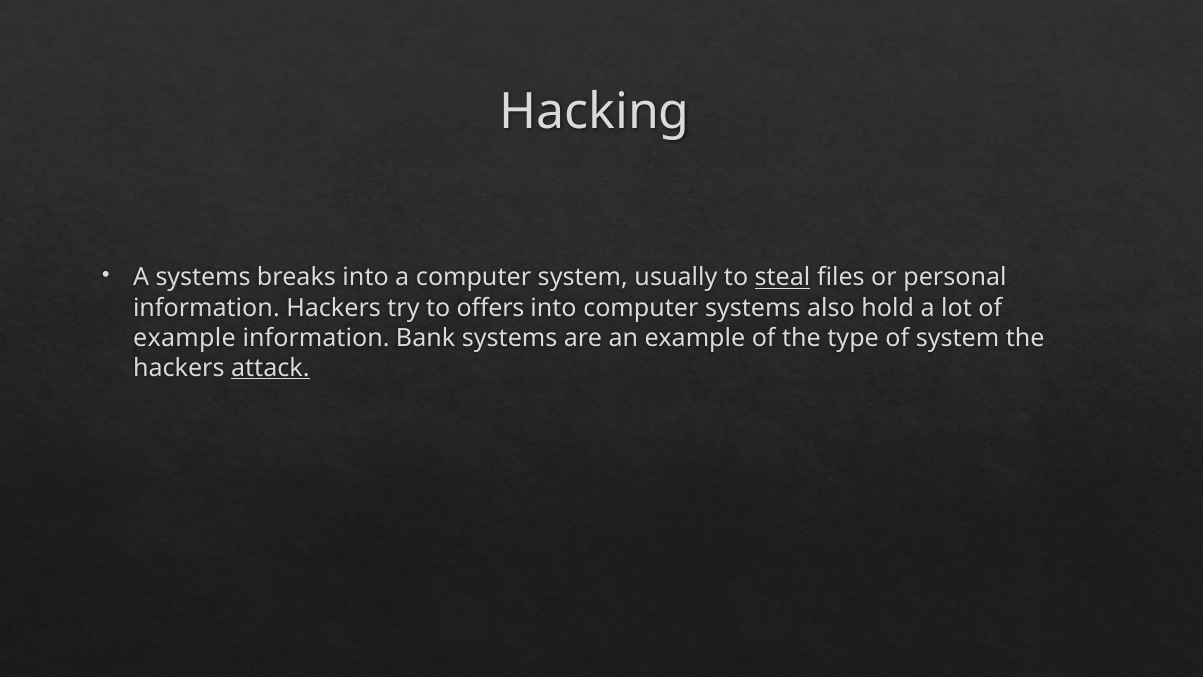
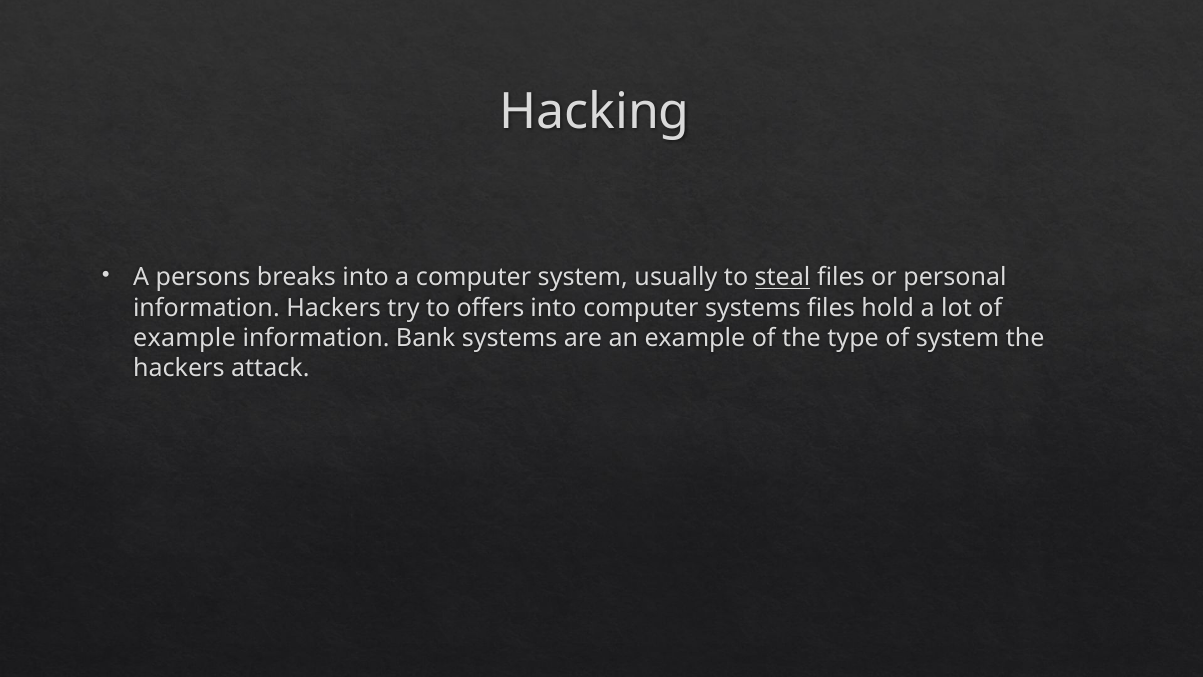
A systems: systems -> persons (203, 277)
systems also: also -> files (831, 308)
attack underline: present -> none (270, 368)
